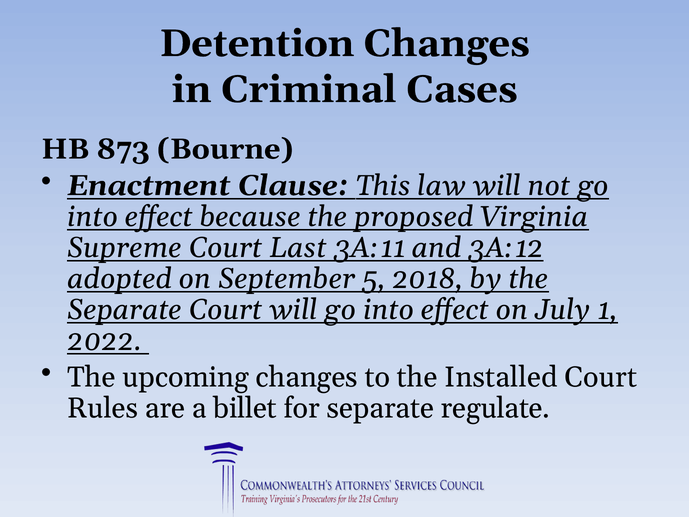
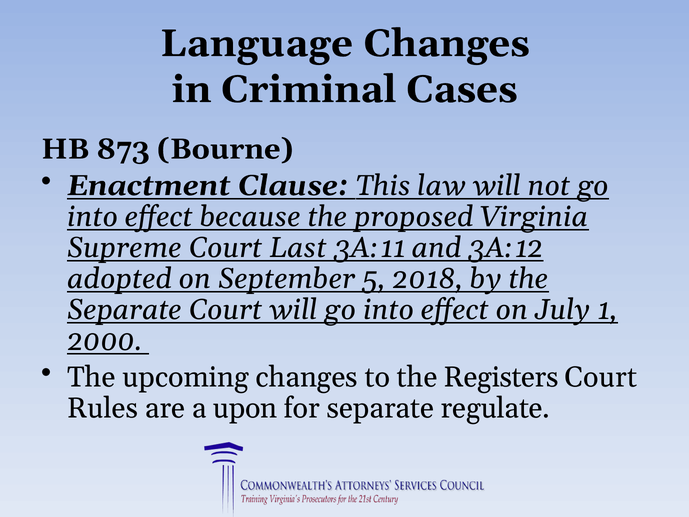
Detention: Detention -> Language (257, 43)
2022: 2022 -> 2000 (105, 341)
Installed: Installed -> Registers (501, 377)
billet: billet -> upon (245, 408)
